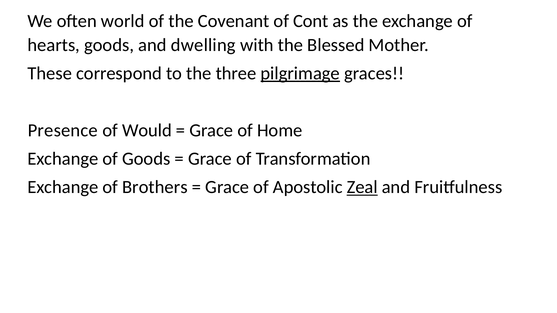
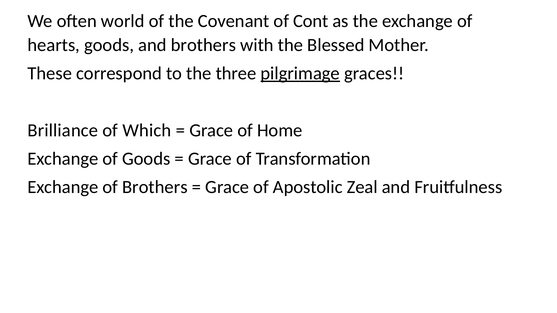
and dwelling: dwelling -> brothers (203, 45)
Presence: Presence -> Brilliance (63, 130)
Would: Would -> Which (147, 130)
Zeal underline: present -> none (362, 187)
